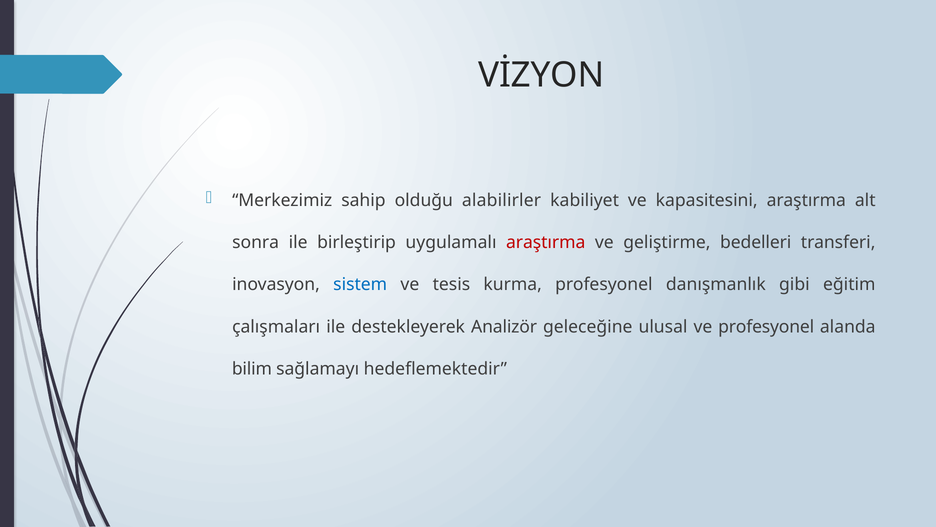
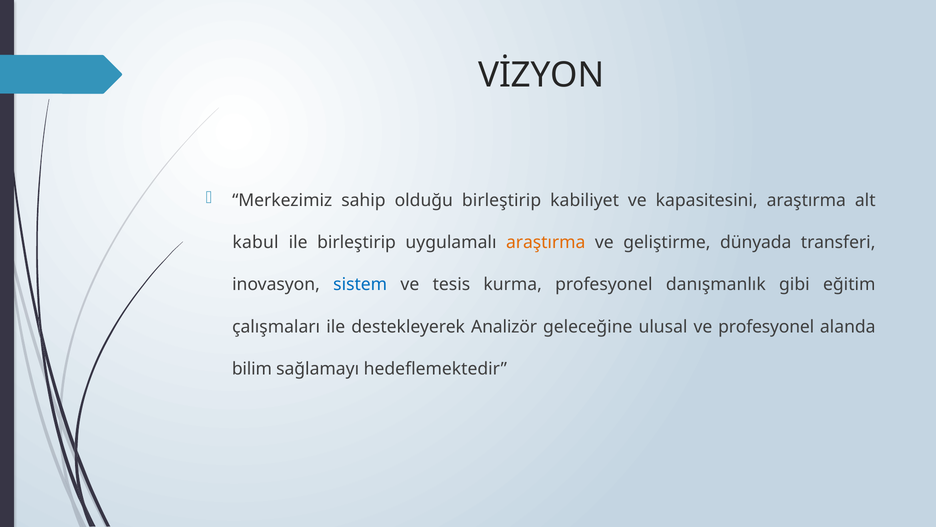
olduğu alabilirler: alabilirler -> birleştirip (502, 200)
sonra: sonra -> kabul (256, 242)
araştırma colour: red -> orange (546, 242)
bedelleri: bedelleri -> dünyada (756, 242)
